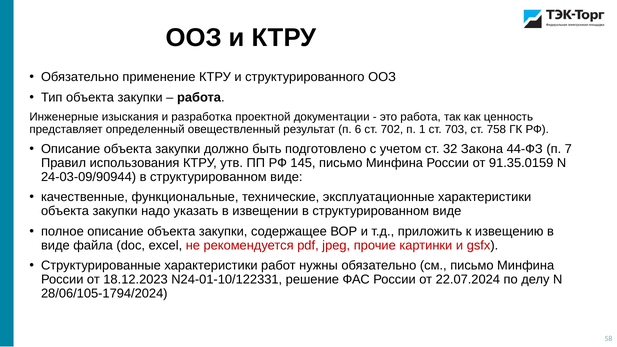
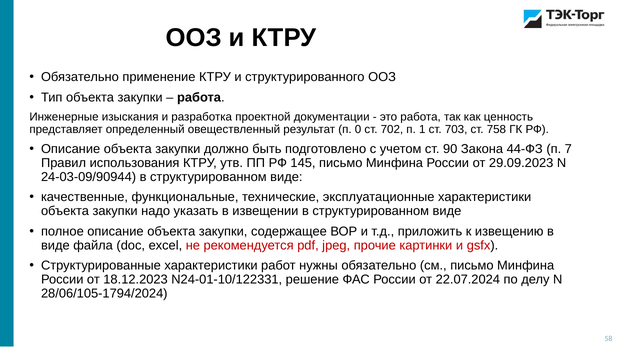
6: 6 -> 0 (358, 130)
32: 32 -> 90 (450, 149)
91.35.0159: 91.35.0159 -> 29.09.2023 (521, 163)
